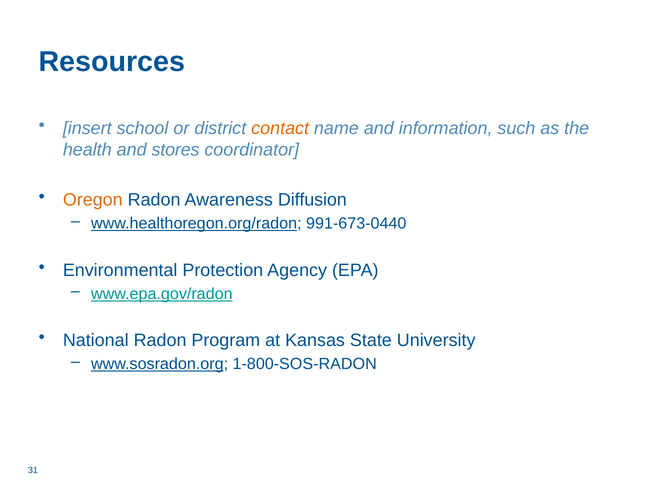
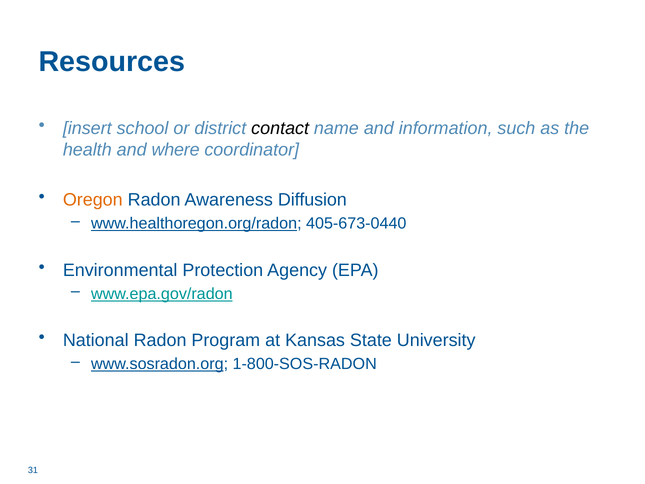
contact colour: orange -> black (280, 128)
stores: stores -> where (176, 150)
991-673-0440: 991-673-0440 -> 405-673-0440 (356, 223)
